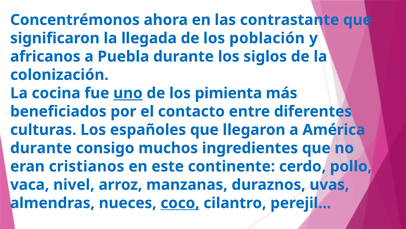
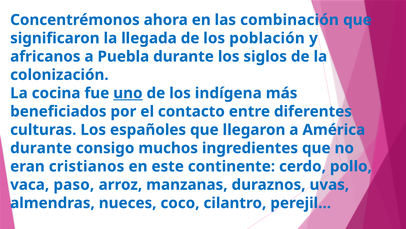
contrastante: contrastante -> combinación (289, 20)
pimienta: pimienta -> indígena (228, 93)
nivel: nivel -> paso (74, 184)
coco underline: present -> none (180, 203)
